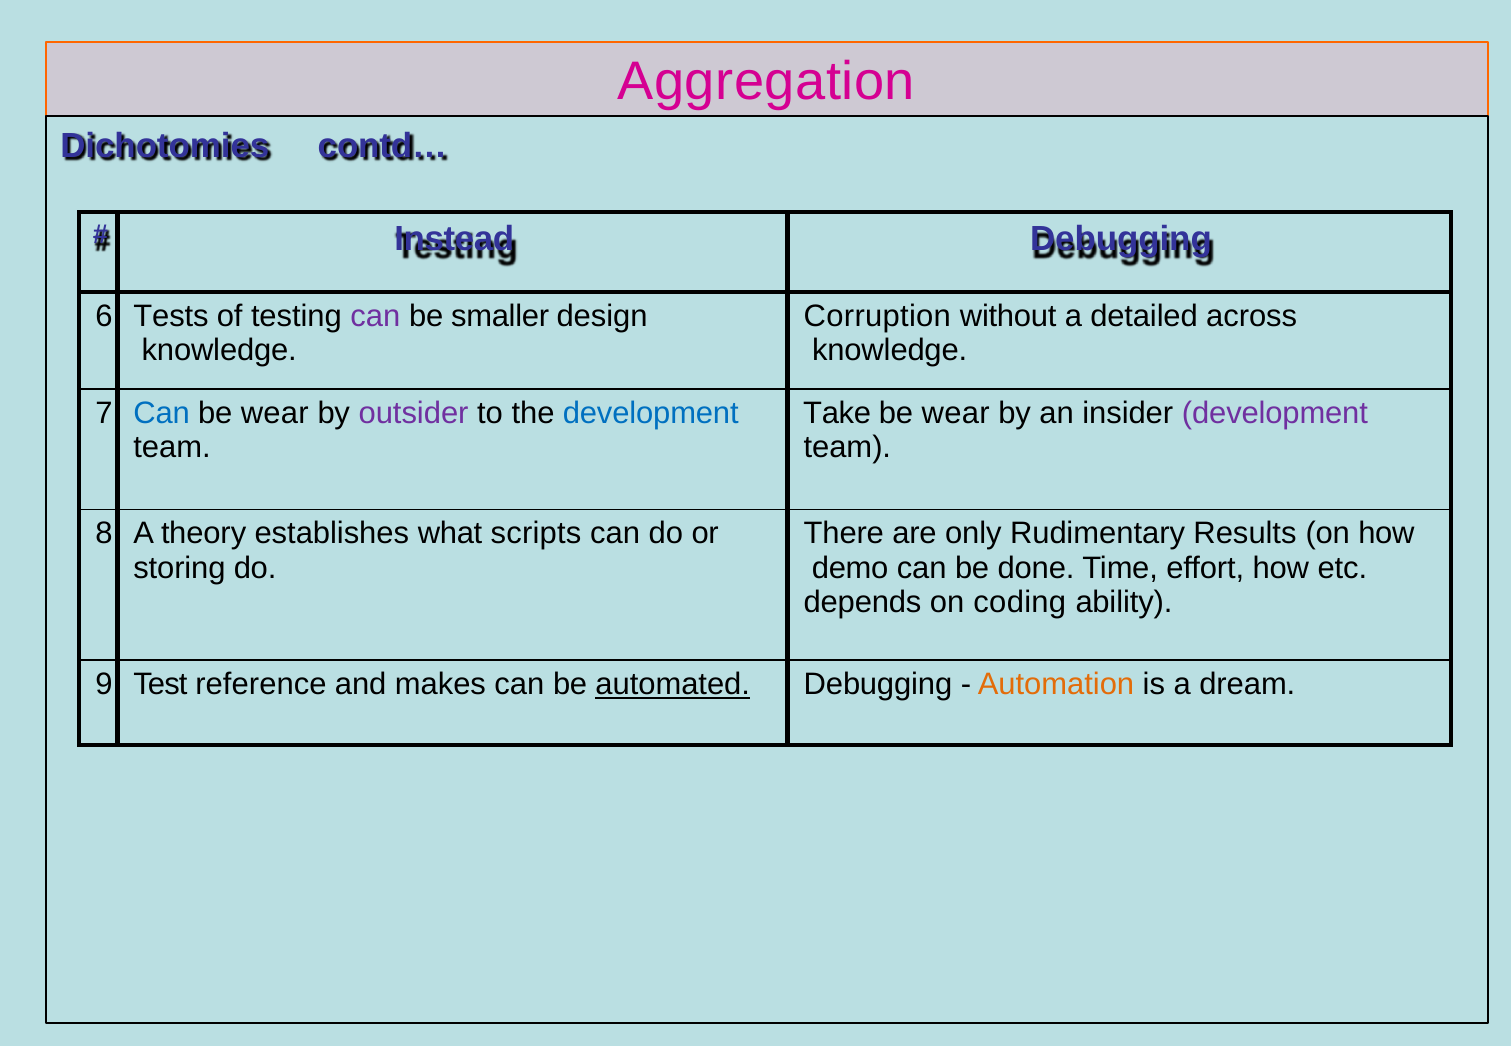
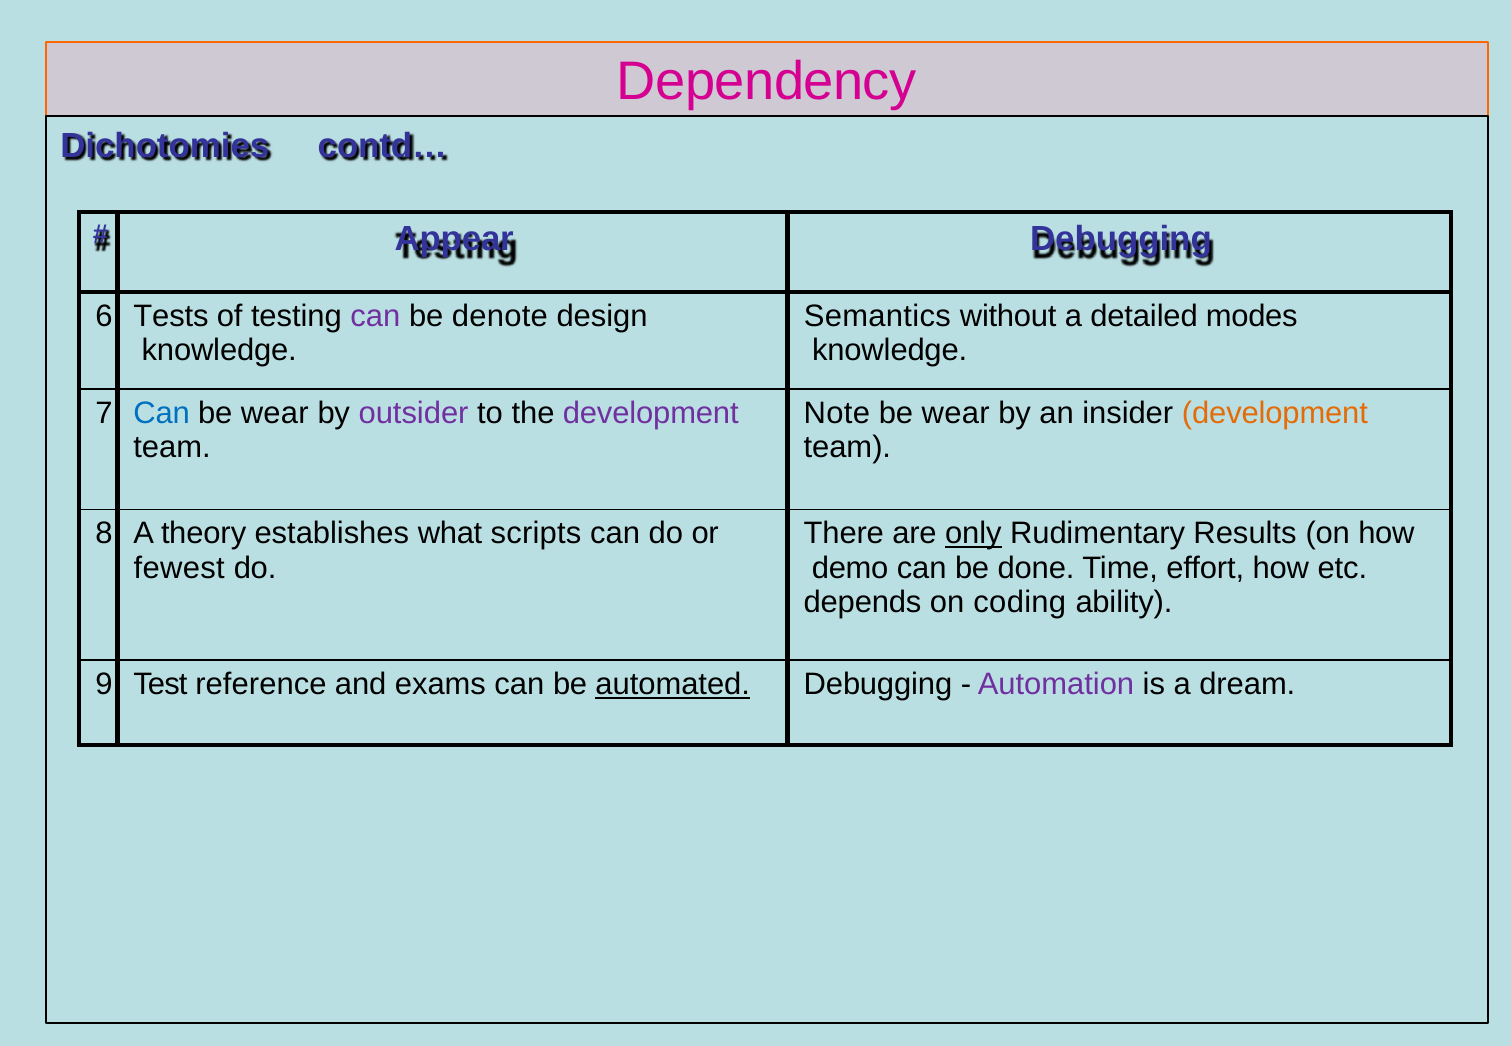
Aggregation: Aggregation -> Dependency (767, 81)
Instead: Instead -> Appear (454, 239)
smaller: smaller -> denote (500, 316)
Corruption: Corruption -> Semantics (877, 316)
across: across -> modes (1252, 316)
development colour: blue -> purple (651, 413)
Take: Take -> Note (837, 413)
development colour: purple -> orange (1275, 413)
only underline: none -> present (973, 533)
storing: storing -> fewest (179, 568)
makes: makes -> exams (440, 684)
Automation colour: orange -> purple (1056, 684)
